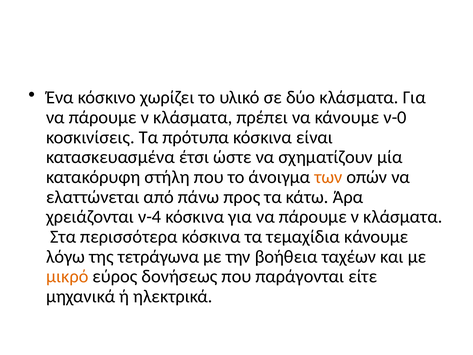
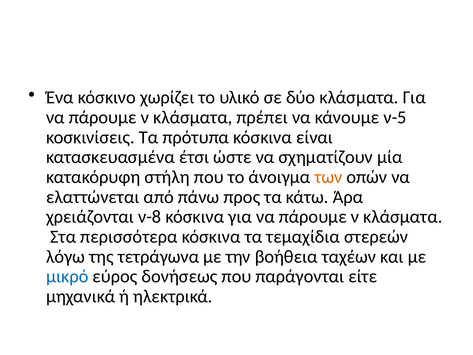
ν-0: ν-0 -> ν-5 (395, 117)
ν-4: ν-4 -> ν-8 (150, 217)
τεμαχίδια κάνουμε: κάνουμε -> στερεών (376, 237)
μικρό colour: orange -> blue (67, 276)
